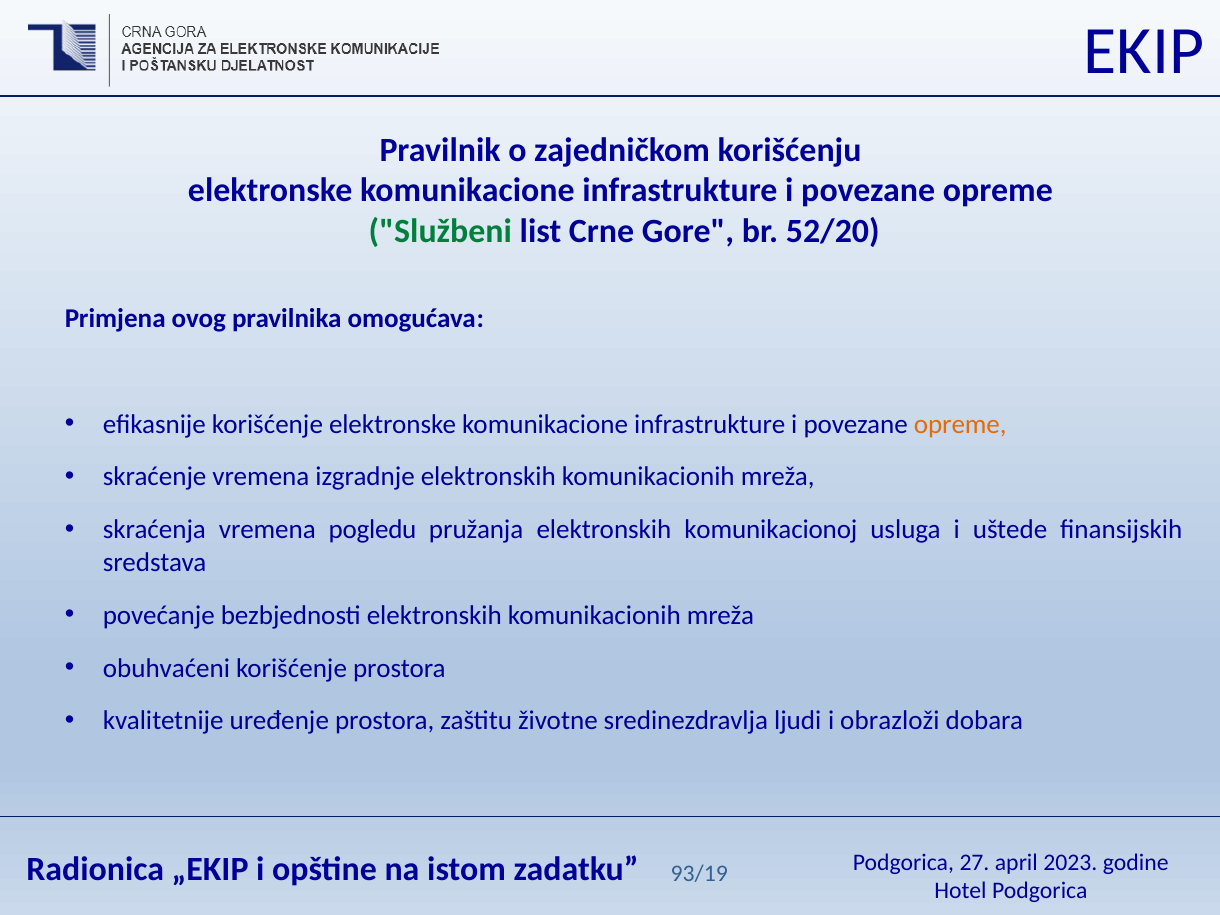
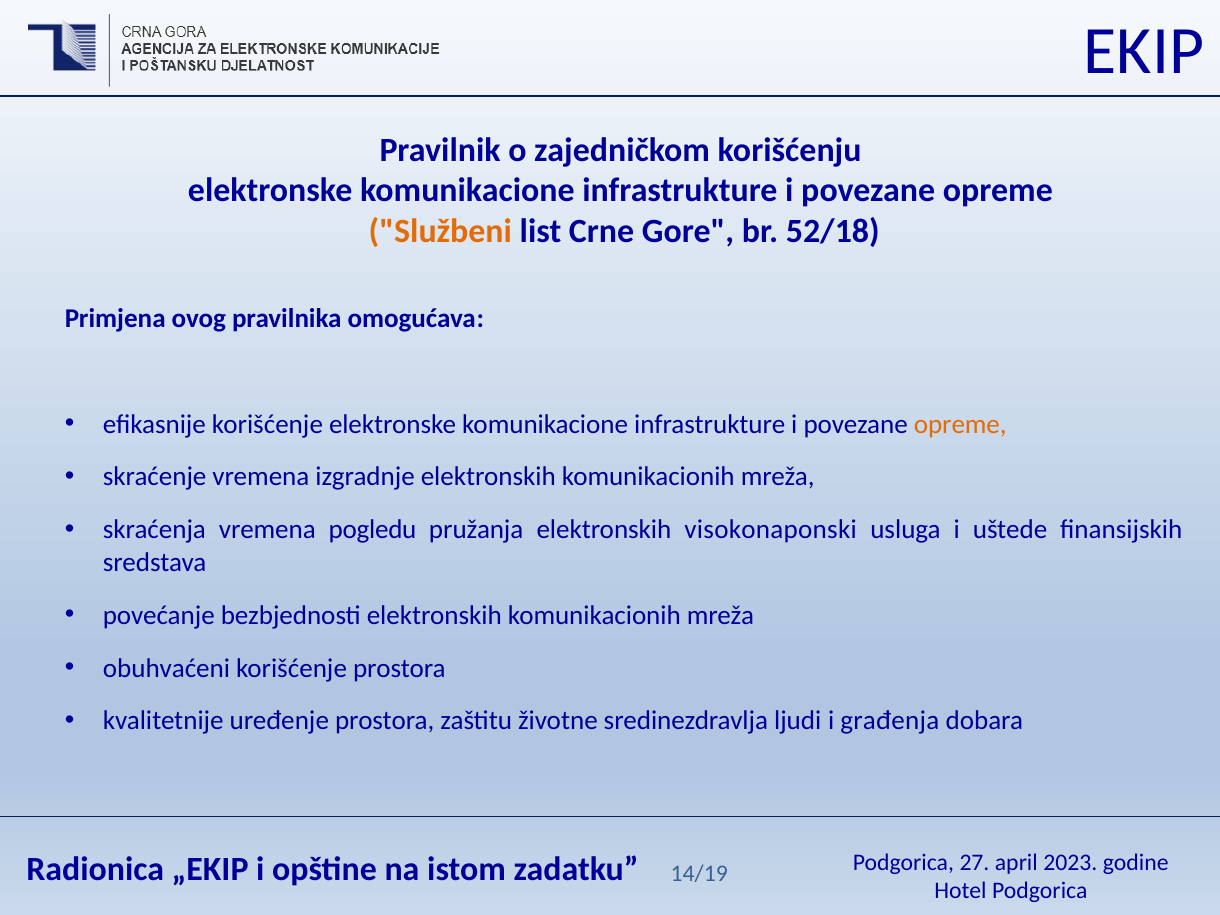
Službeni colour: green -> orange (440, 231)
52/20: 52/20 -> 52/18 (833, 231)
komunikacionoj: komunikacionoj -> visokonaponski (771, 530)
obrazloži: obrazloži -> građenja (890, 721)
93/19: 93/19 -> 14/19 (699, 873)
